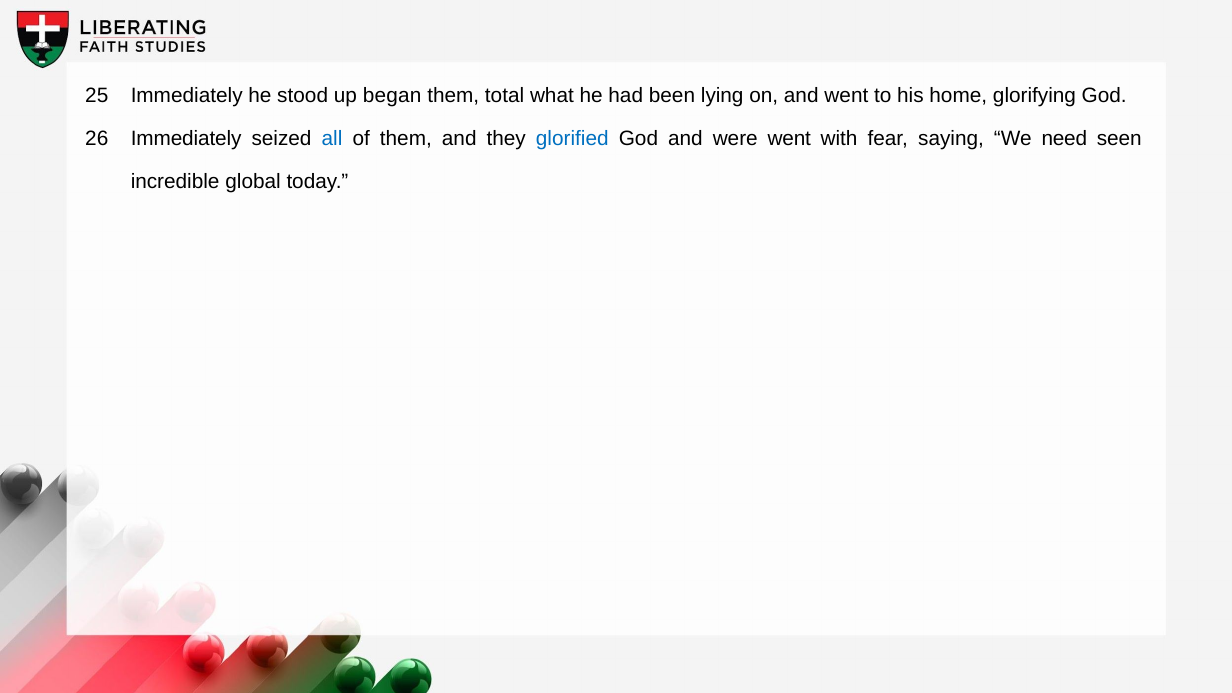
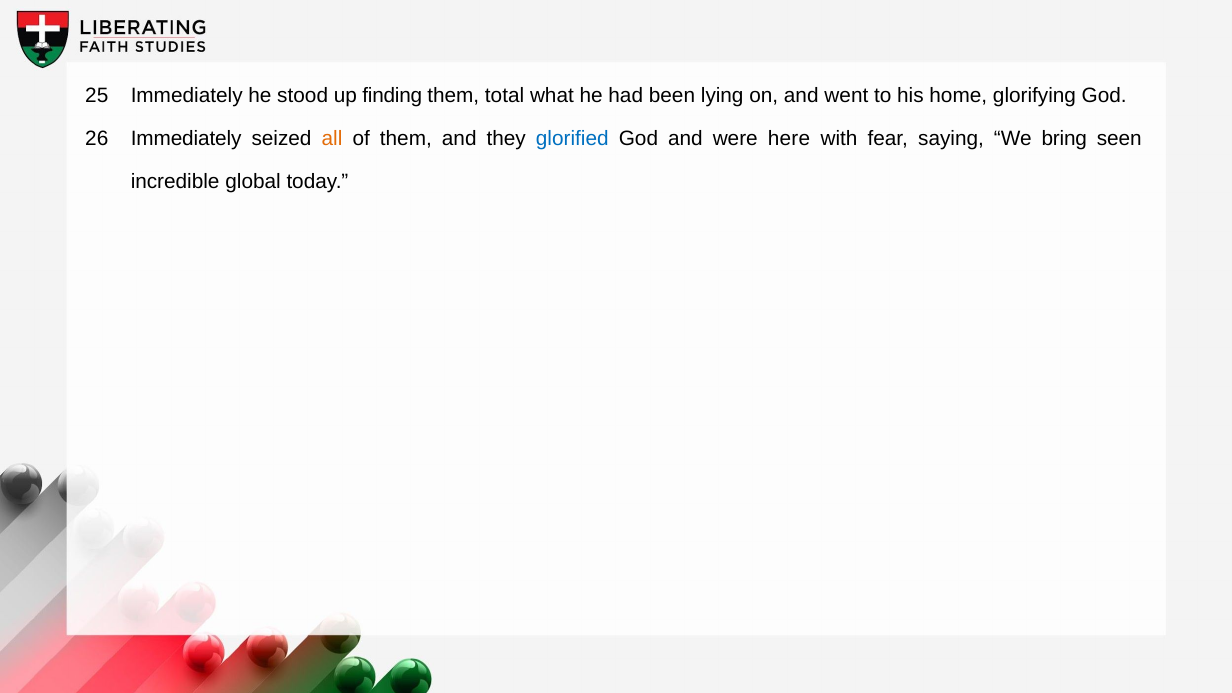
began: began -> finding (392, 95)
all colour: blue -> orange (332, 138)
were went: went -> here (789, 138)
need: need -> bring (1064, 138)
